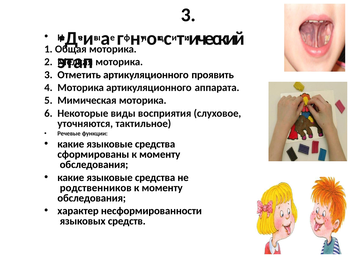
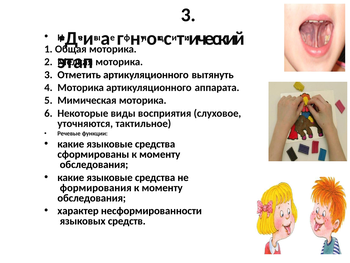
проявить: проявить -> вытянуть (213, 75)
родственников: родственников -> формирования (96, 187)
